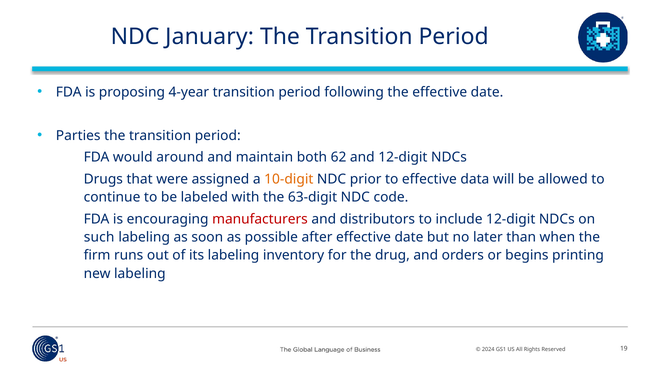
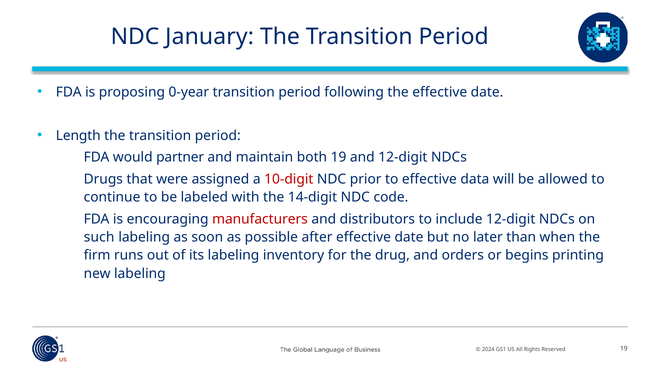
4-year: 4-year -> 0-year (189, 92)
Parties: Parties -> Length (78, 136)
around: around -> partner (180, 158)
both 62: 62 -> 19 (339, 158)
10-digit colour: orange -> red (289, 179)
63-digit: 63-digit -> 14-digit (313, 197)
